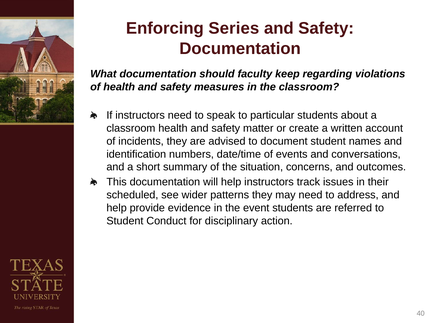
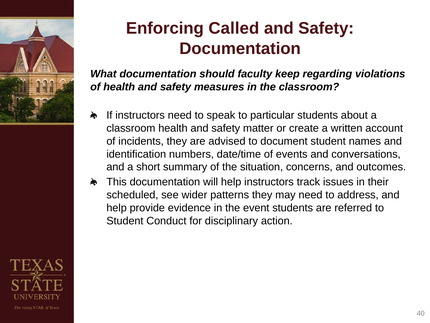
Series: Series -> Called (234, 28)
